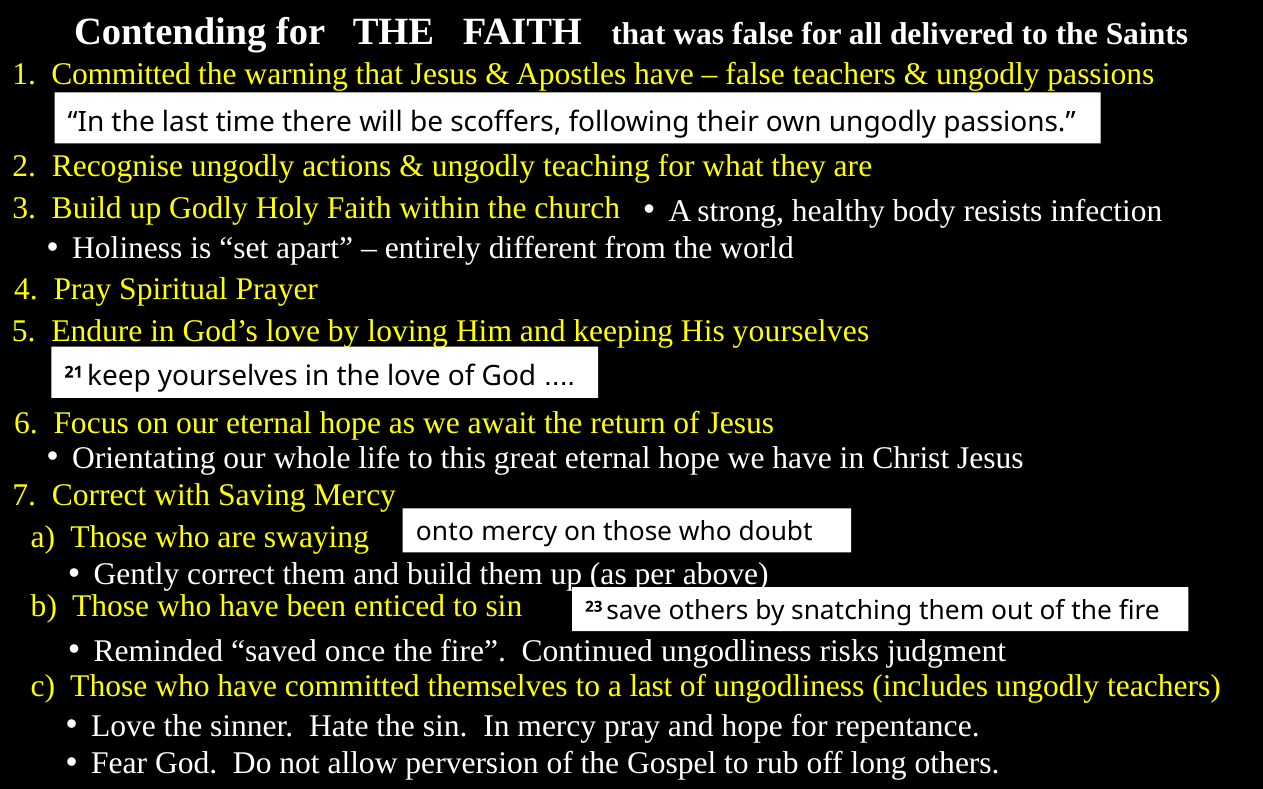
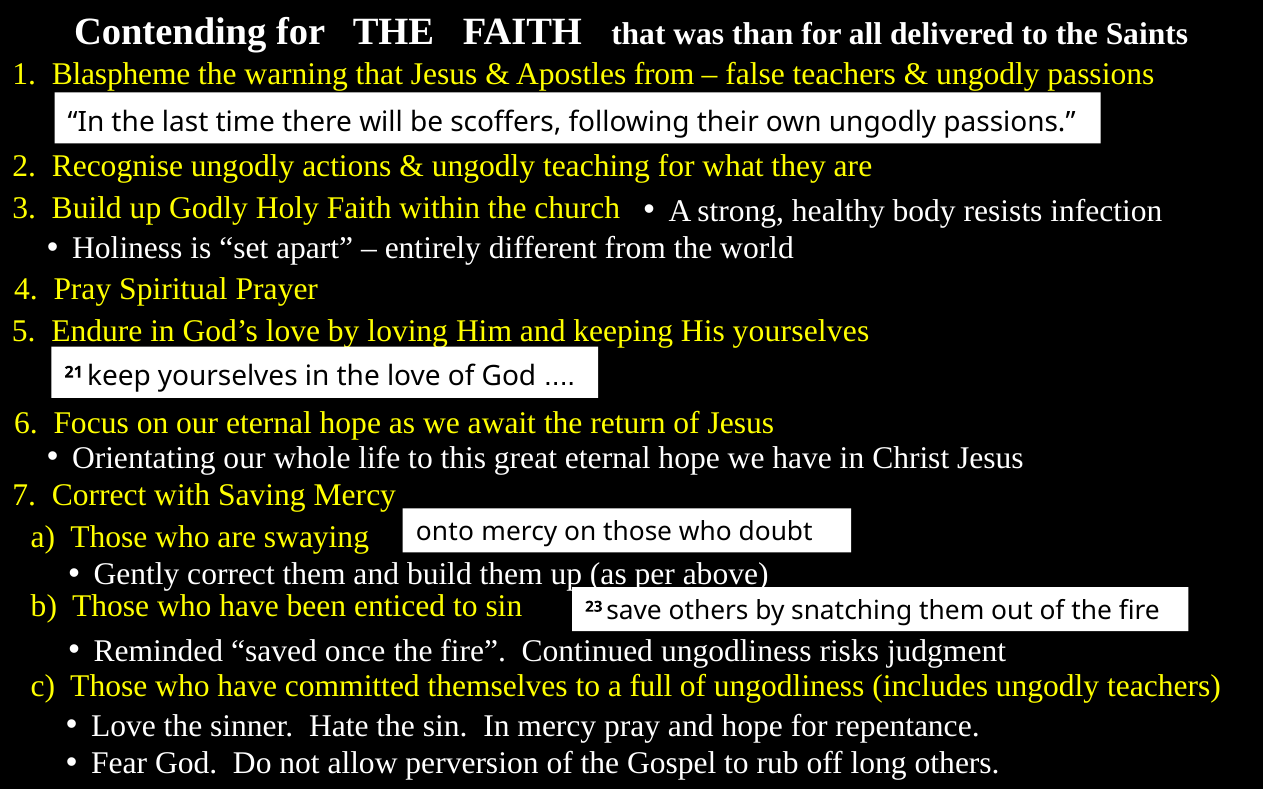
was false: false -> than (763, 34)
1 Committed: Committed -> Blaspheme (121, 74)
Apostles have: have -> from (664, 74)
a last: last -> full (651, 687)
